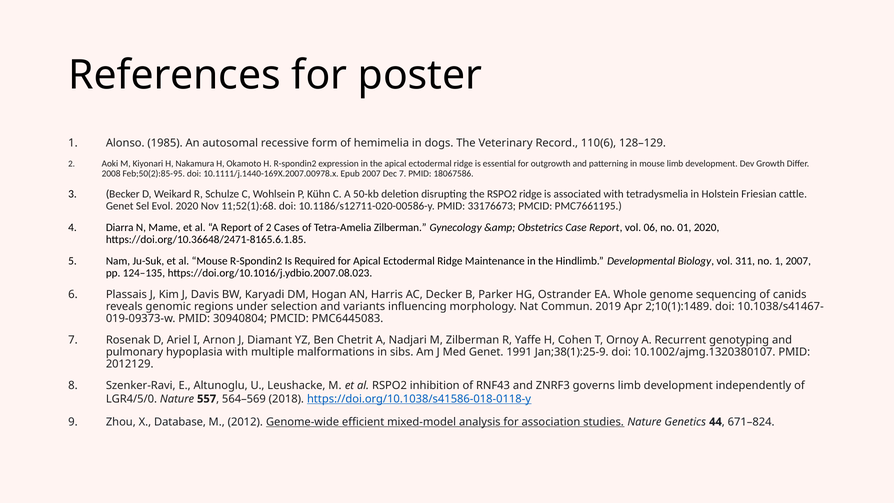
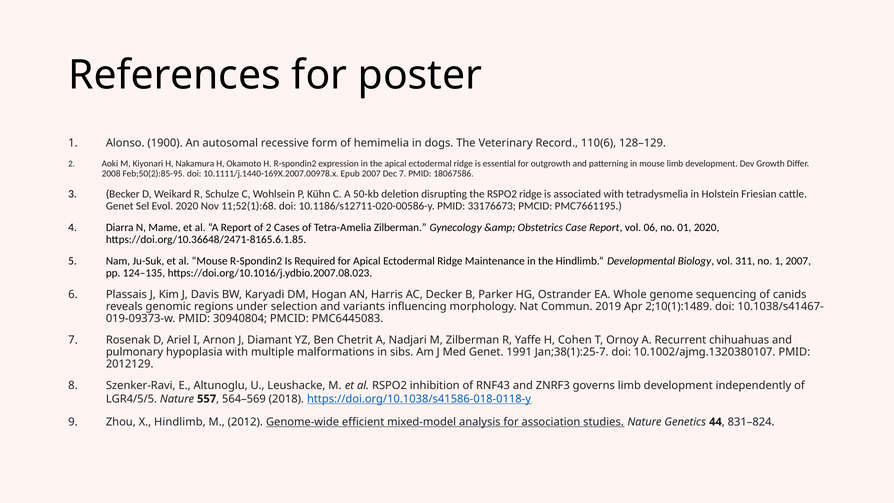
1985: 1985 -> 1900 (165, 143)
genotyping: genotyping -> chihuahuas (739, 340)
Jan;38(1):25-9: Jan;38(1):25-9 -> Jan;38(1):25-7 (572, 352)
LGR4/5/0: LGR4/5/0 -> LGR4/5/5 (131, 399)
X Database: Database -> Hindlimb (180, 422)
671–824: 671–824 -> 831–824 (751, 422)
